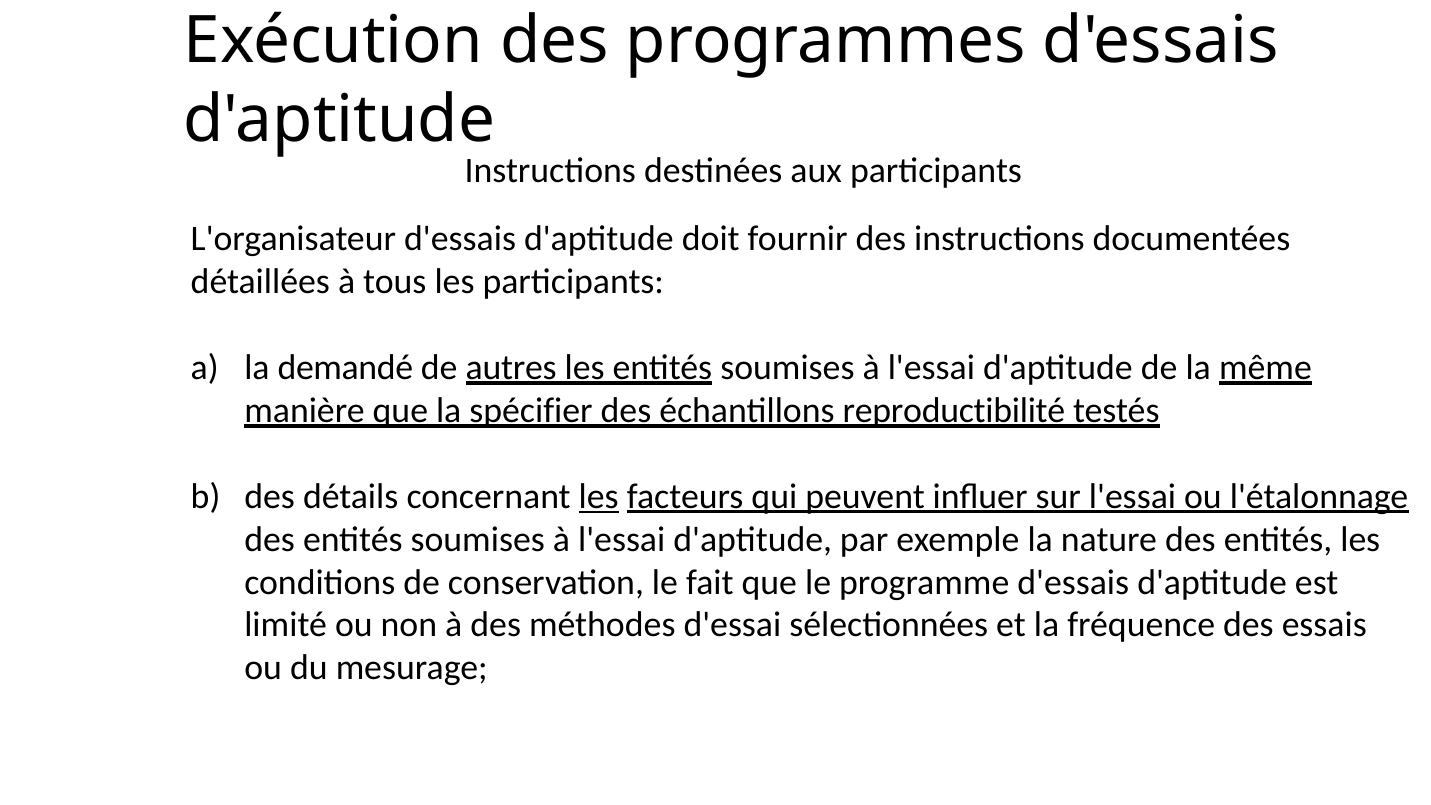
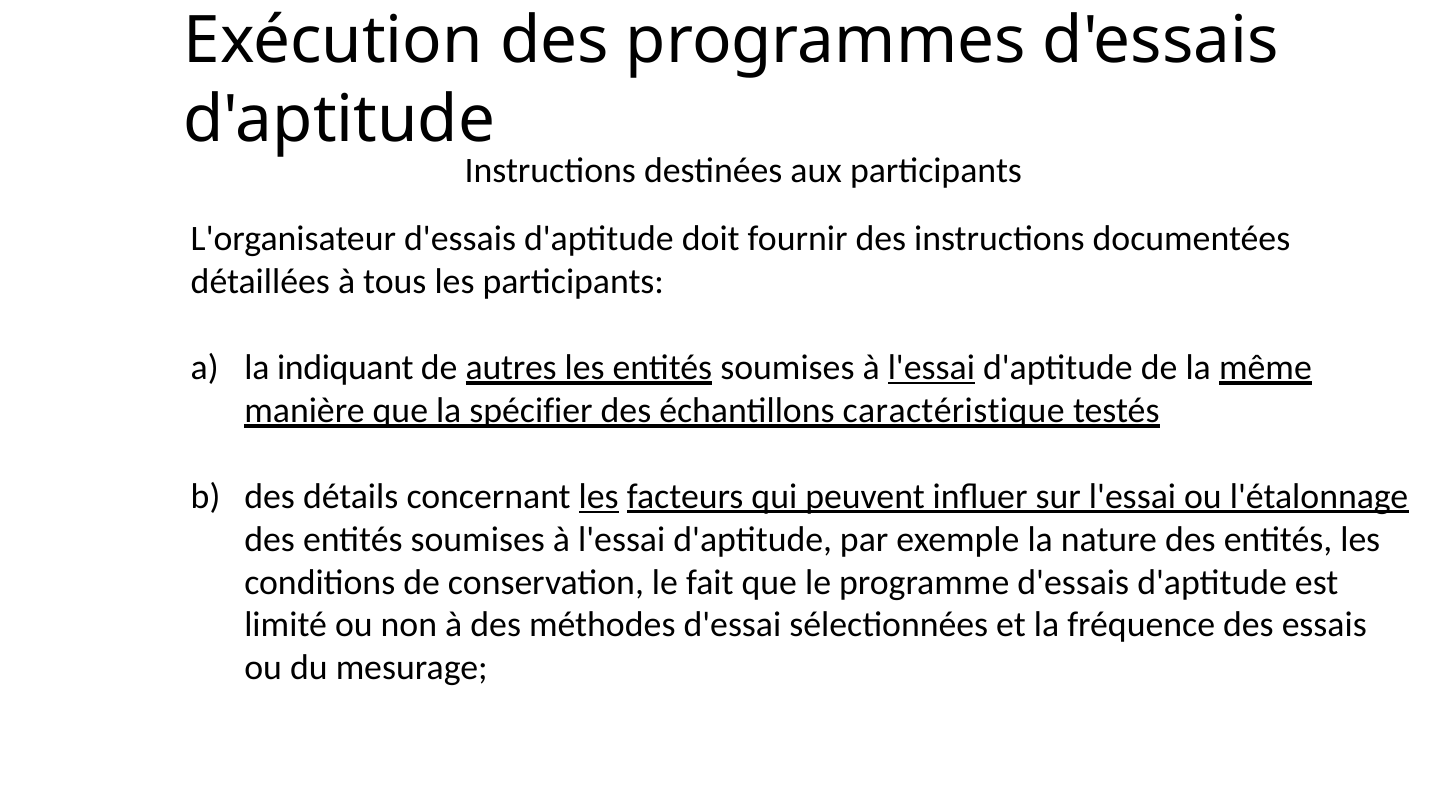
demandé: demandé -> indiquant (345, 367)
l'essai underline: none -> present (931, 367)
reproductibilité: reproductibilité -> caractéristique (954, 410)
